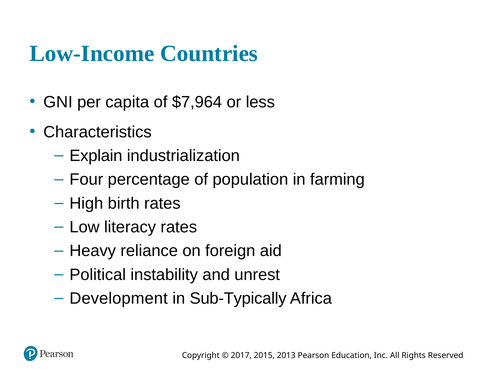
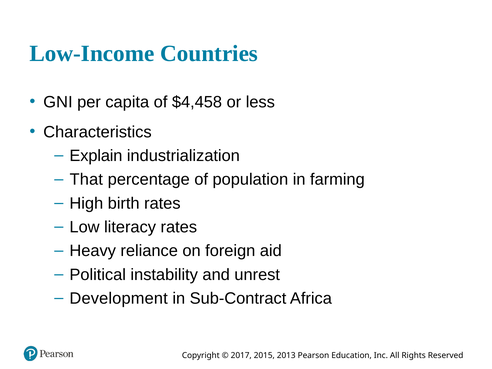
$7,964: $7,964 -> $4,458 (197, 102)
Four: Four -> That (86, 180)
Sub-Typically: Sub-Typically -> Sub-Contract (238, 298)
